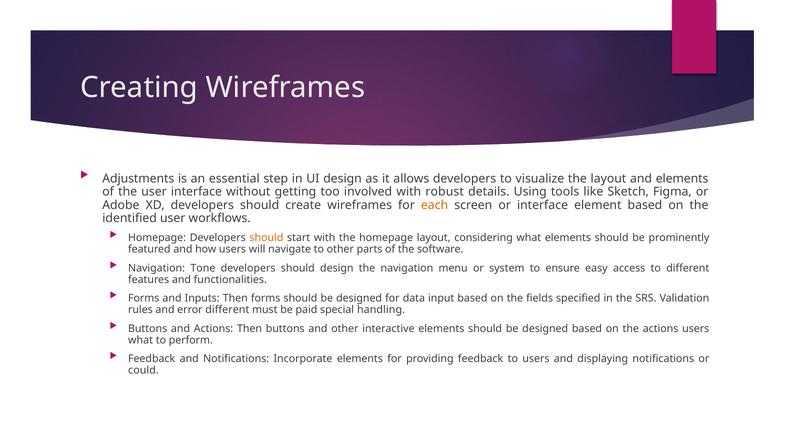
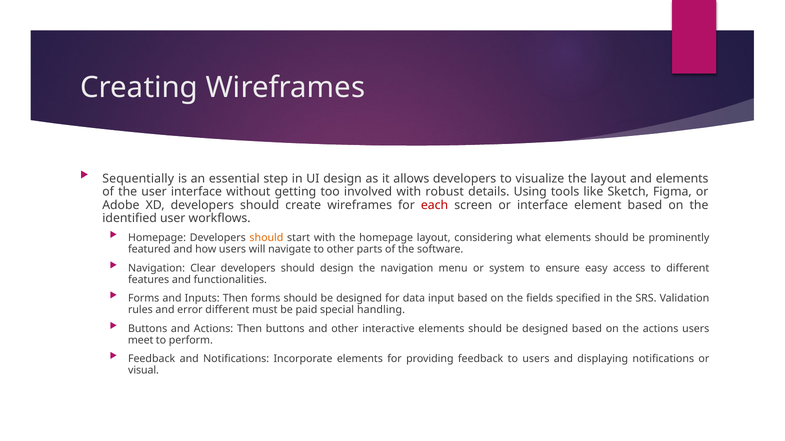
Adjustments: Adjustments -> Sequentially (138, 179)
each colour: orange -> red (435, 205)
Tone: Tone -> Clear (203, 268)
what: what -> meet (141, 341)
could: could -> visual (143, 371)
